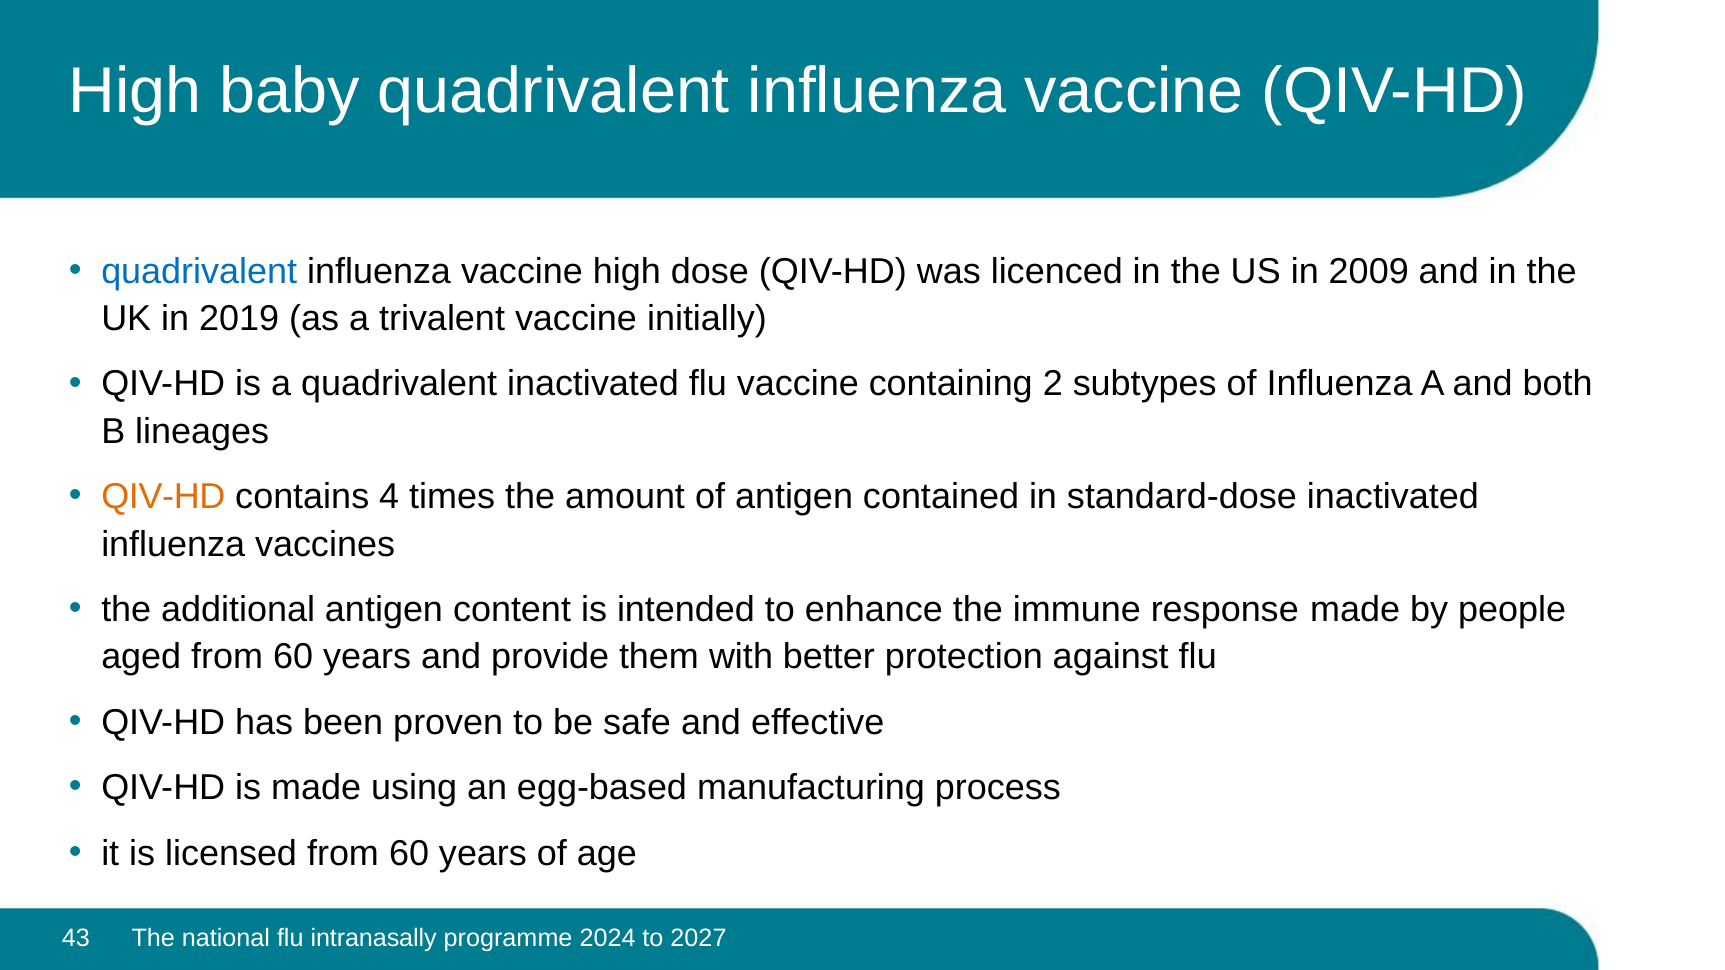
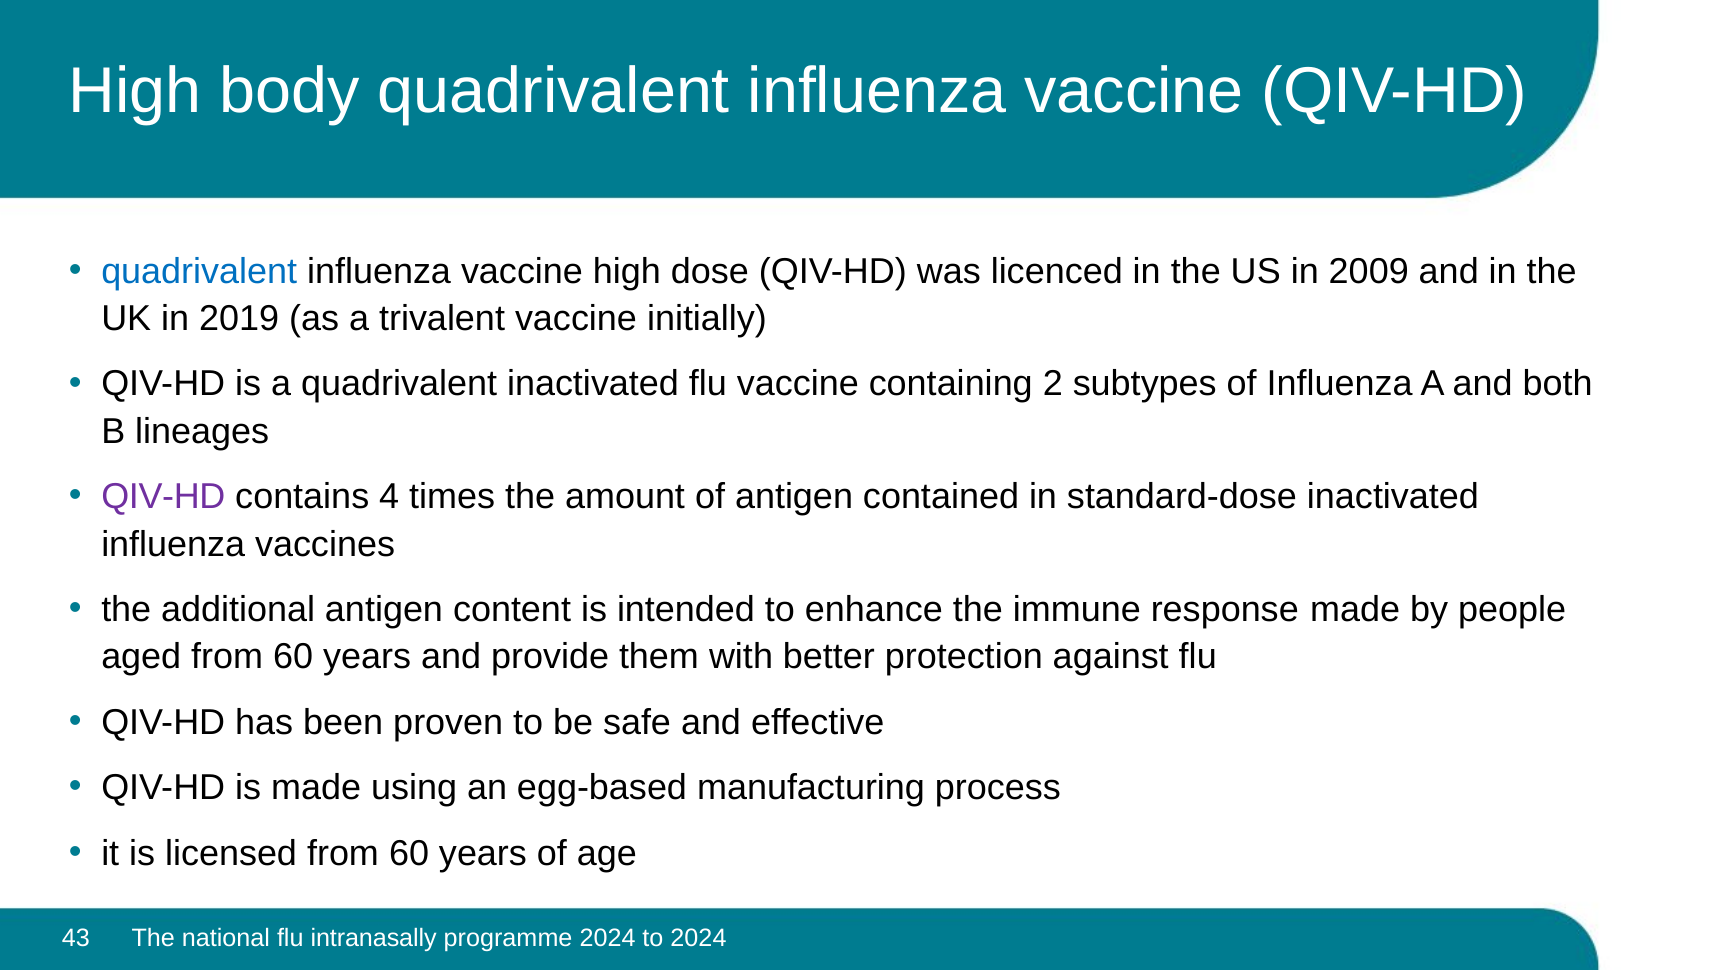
baby: baby -> body (290, 91)
QIV-HD colour: orange -> purple (163, 497)
to 2027: 2027 -> 2024 (698, 938)
